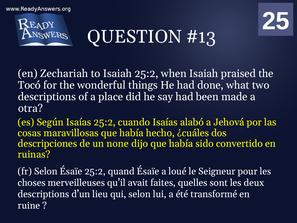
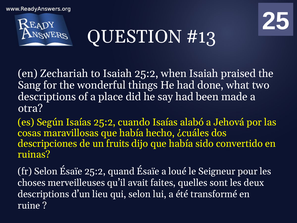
Tocó: Tocó -> Sang (29, 85)
none: none -> fruits (118, 144)
